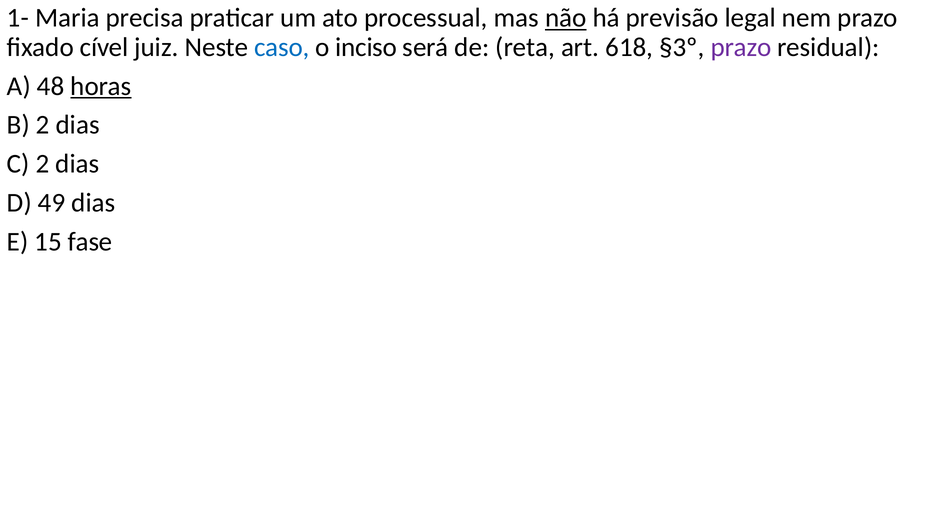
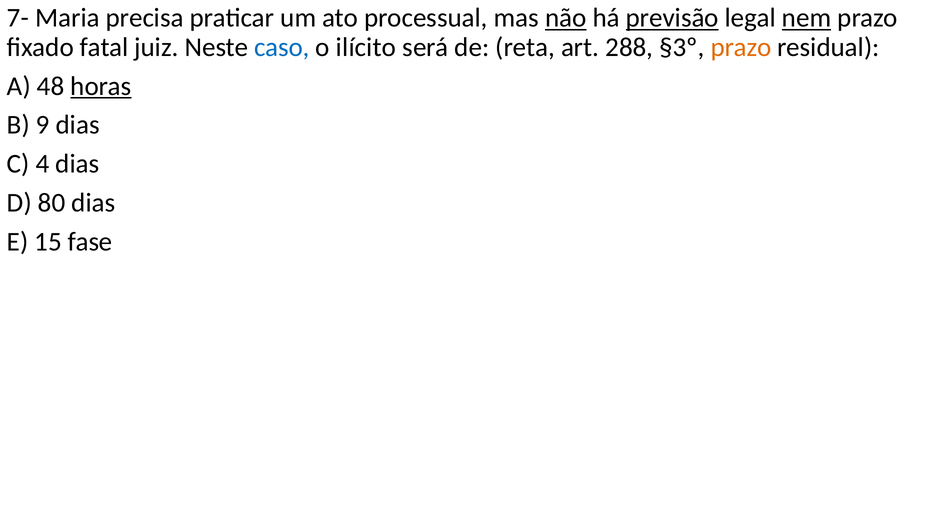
1-: 1- -> 7- (18, 18)
previsão underline: none -> present (672, 18)
nem underline: none -> present (807, 18)
cível: cível -> fatal (104, 47)
inciso: inciso -> ilícito (366, 47)
618: 618 -> 288 (629, 47)
prazo colour: purple -> orange (741, 47)
B 2: 2 -> 9 (43, 125)
C 2: 2 -> 4 (42, 164)
49: 49 -> 80 (52, 203)
